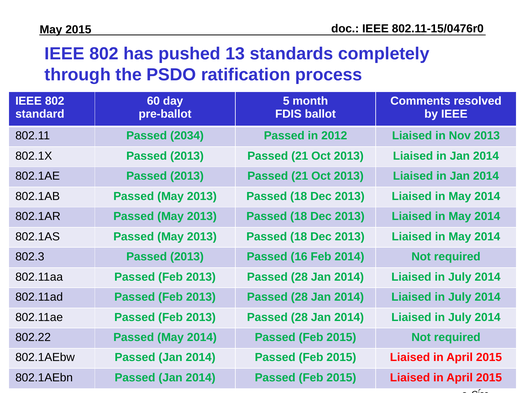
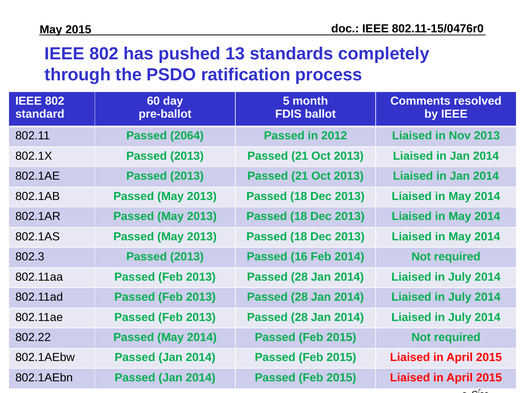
2034: 2034 -> 2064 (187, 136)
